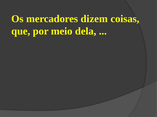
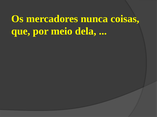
dizem: dizem -> nunca (94, 19)
